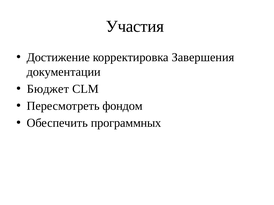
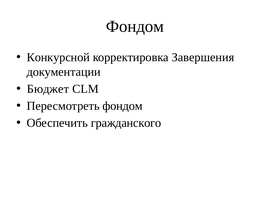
Участия: Участия -> Фондом (135, 27)
Достижение: Достижение -> Конкурсной (58, 57)
программных: программных -> гражданского (126, 123)
